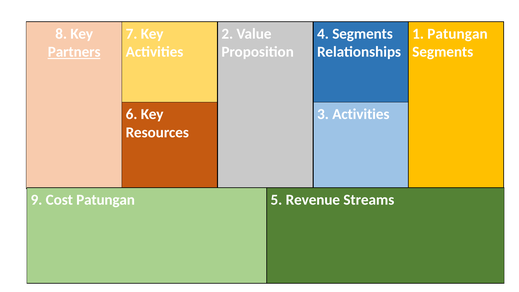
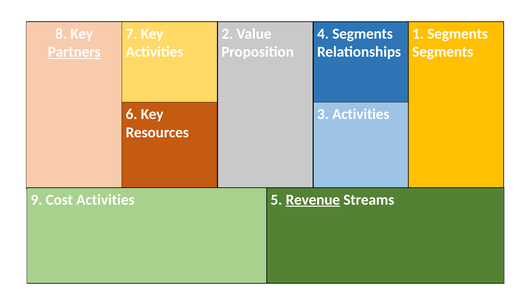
1 Patungan: Patungan -> Segments (458, 34)
Cost Patungan: Patungan -> Activities (105, 200)
Revenue underline: none -> present (313, 200)
